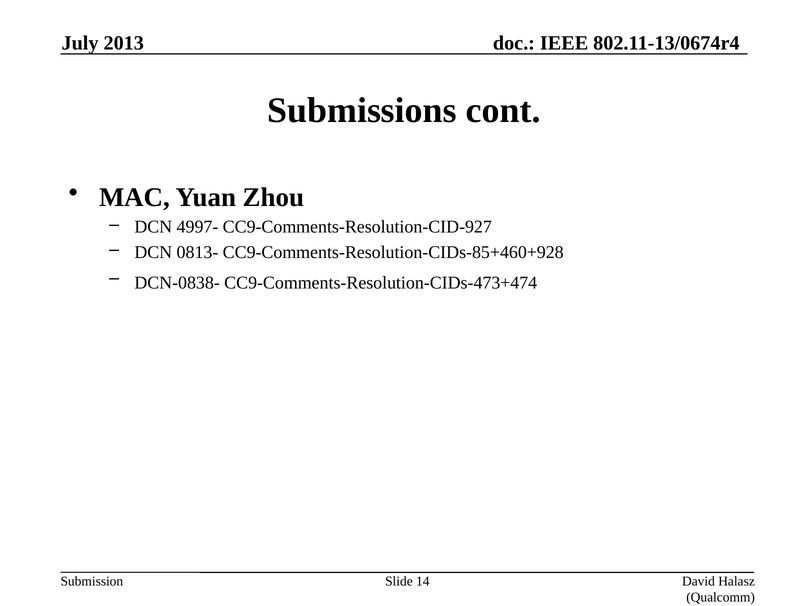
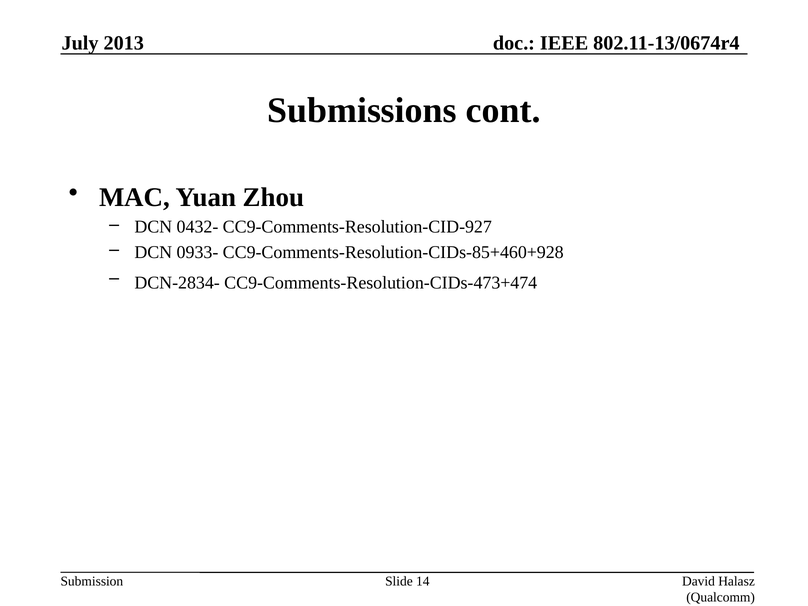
4997-: 4997- -> 0432- (197, 227)
0813-: 0813- -> 0933- (197, 252)
DCN-0838-: DCN-0838- -> DCN-2834- (177, 283)
